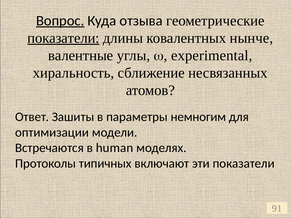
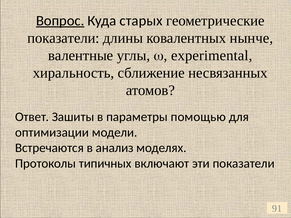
отзыва: отзыва -> старых (141, 21)
показатели underline: present -> none (63, 38)
немногим: немногим -> помощью (198, 117)
human: human -> анализ (115, 148)
